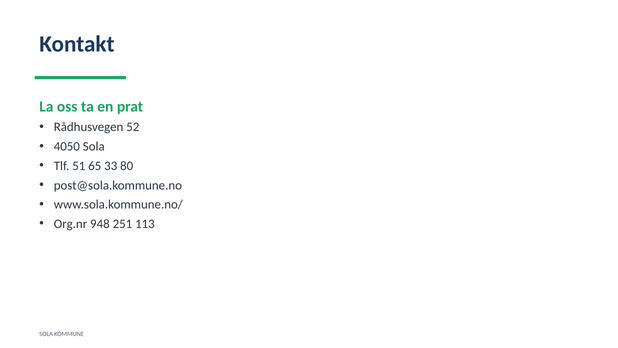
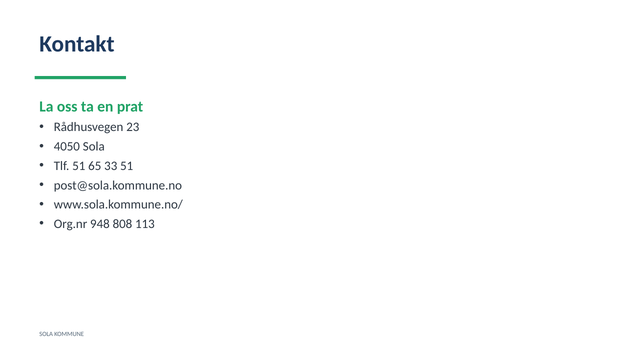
52: 52 -> 23 (133, 127)
33 80: 80 -> 51 (127, 166)
251: 251 -> 808 (122, 224)
